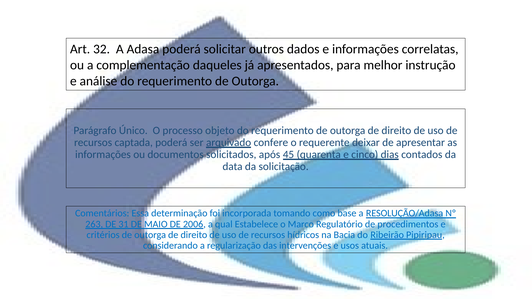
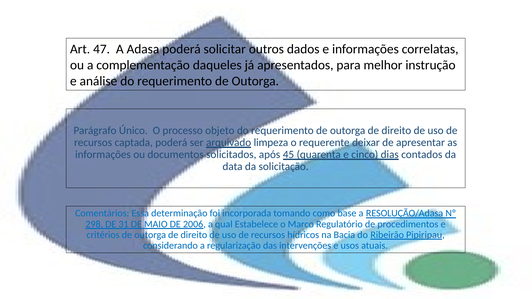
32: 32 -> 47 (102, 49)
confere: confere -> limpeza (271, 143)
263: 263 -> 298 (94, 224)
